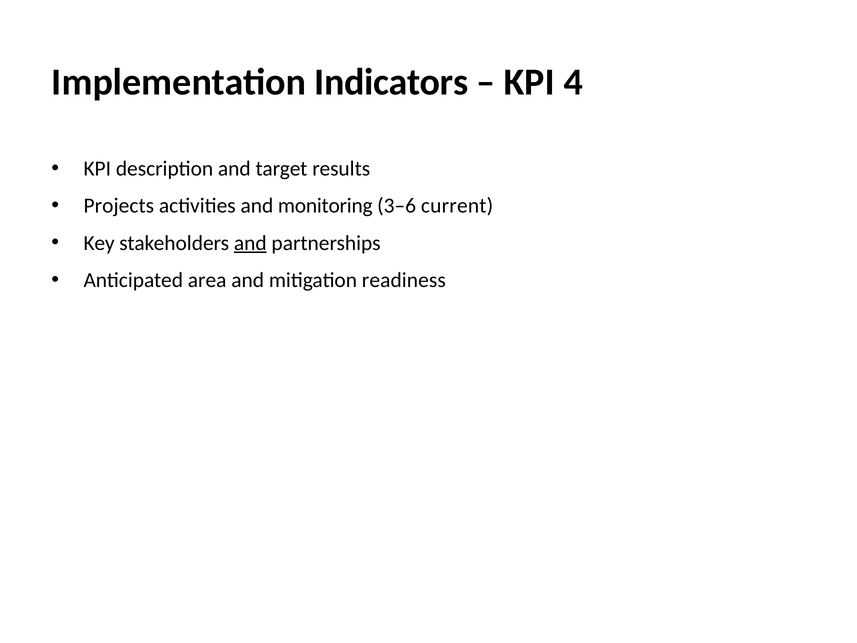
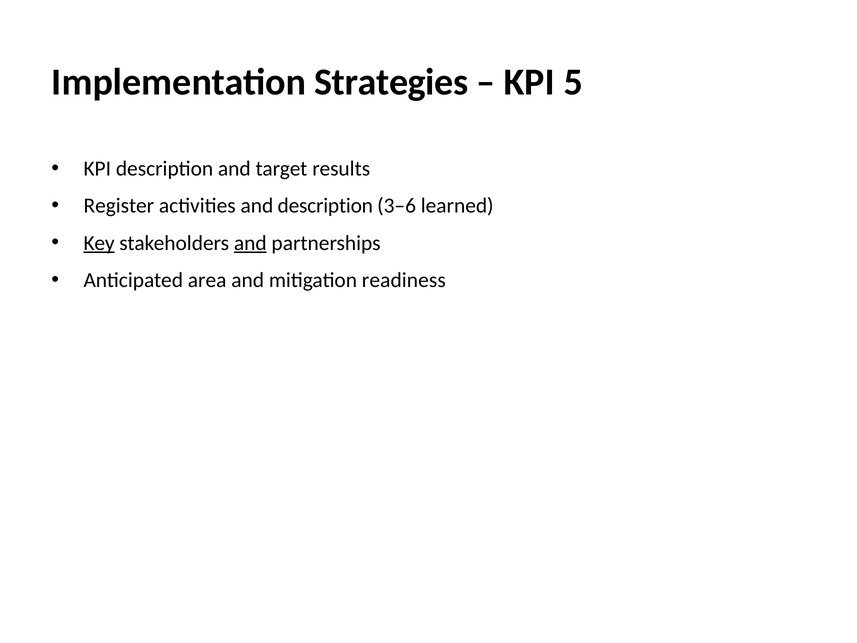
Indicators: Indicators -> Strategies (391, 82)
4: 4 -> 5 (573, 82)
Projects: Projects -> Register (119, 206)
and monitoring: monitoring -> description (325, 206)
current: current -> learned (457, 206)
Key underline: none -> present (99, 243)
